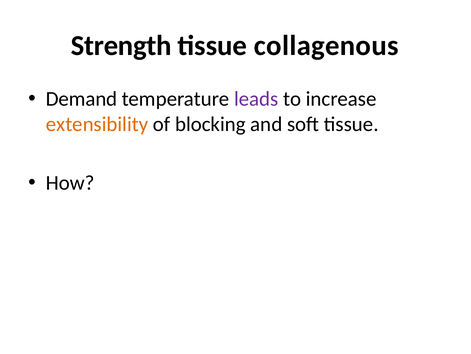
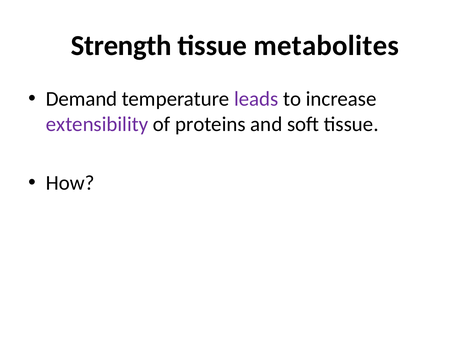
collagenous: collagenous -> metabolites (326, 46)
extensibility colour: orange -> purple (97, 124)
blocking: blocking -> proteins (210, 124)
